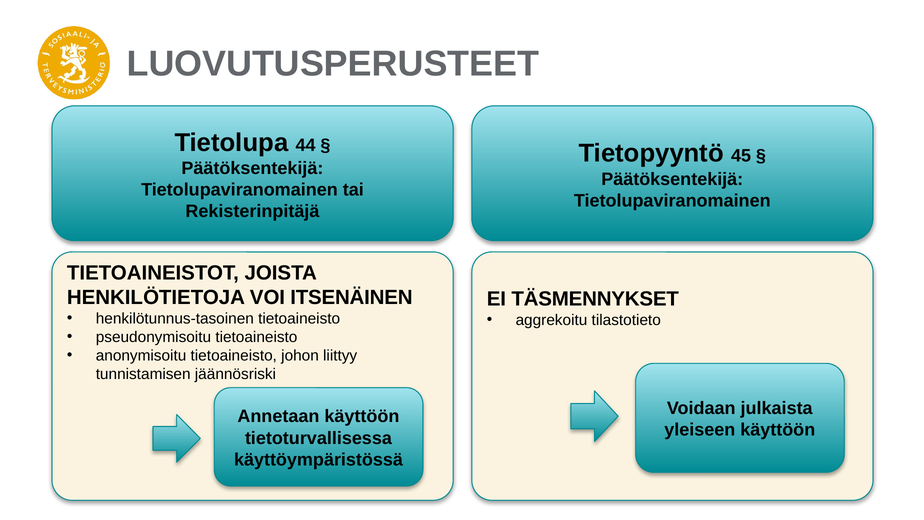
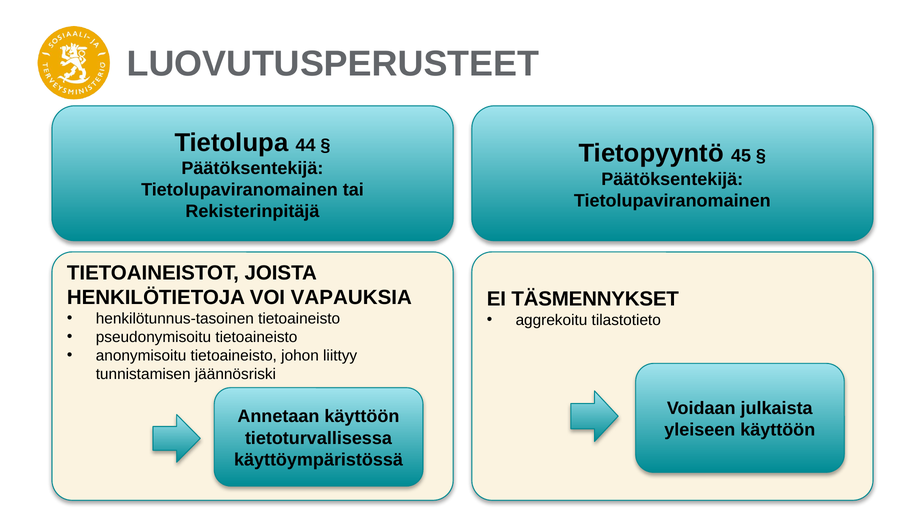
ITSENÄINEN: ITSENÄINEN -> VAPAUKSIA (351, 297)
